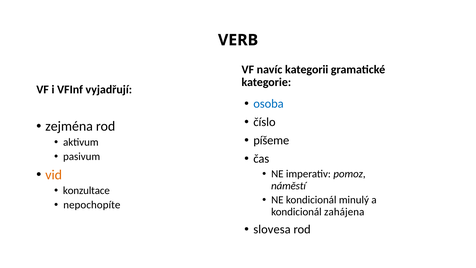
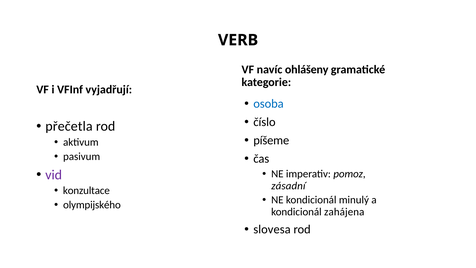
kategorii: kategorii -> ohlášeny (307, 69)
zejména: zejména -> přečetla (69, 126)
vid colour: orange -> purple (54, 175)
náměstí: náměstí -> zásadní (288, 186)
nepochopíte: nepochopíte -> olympijského (92, 205)
